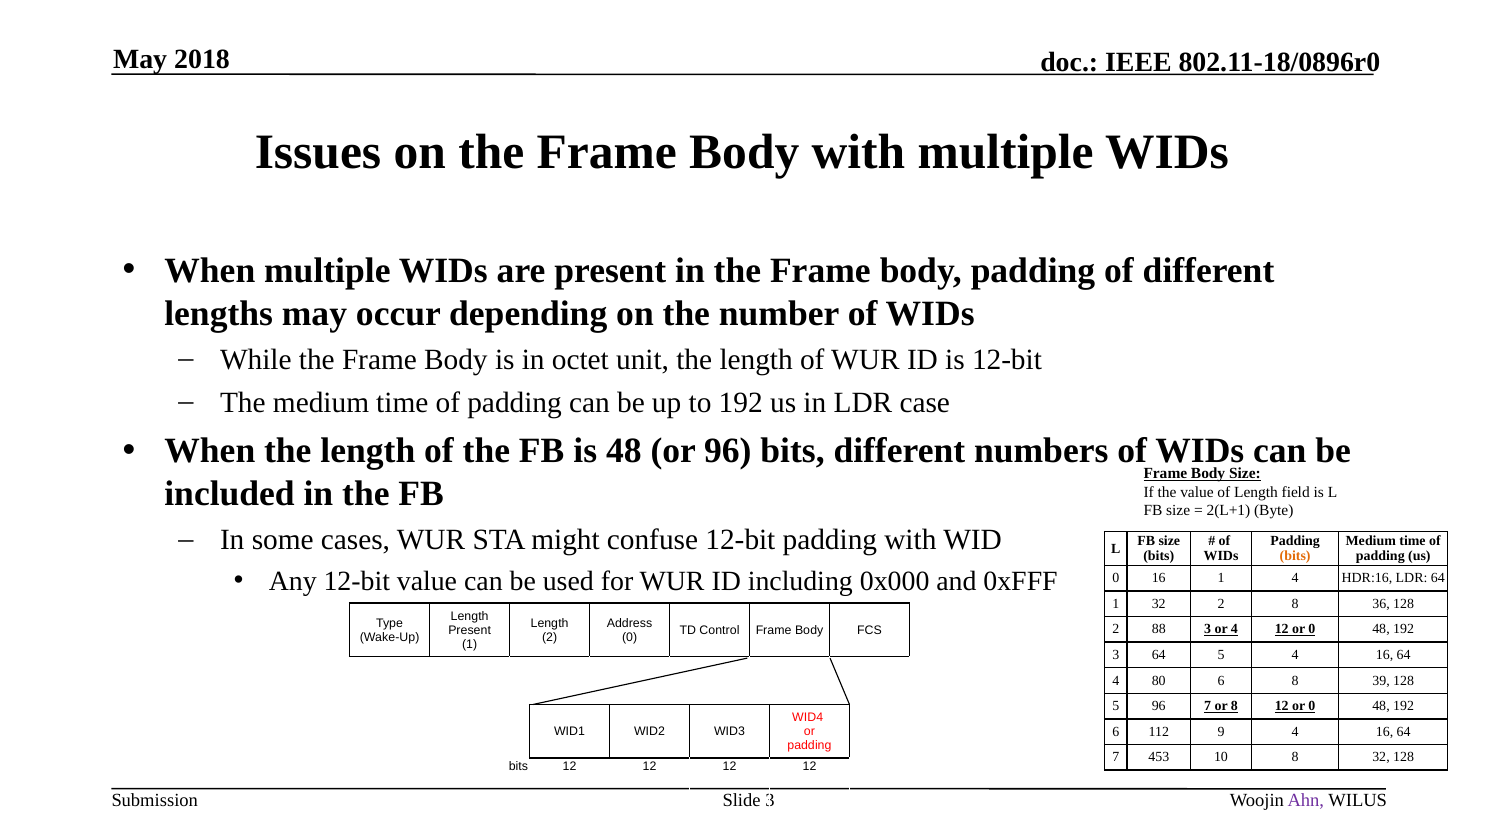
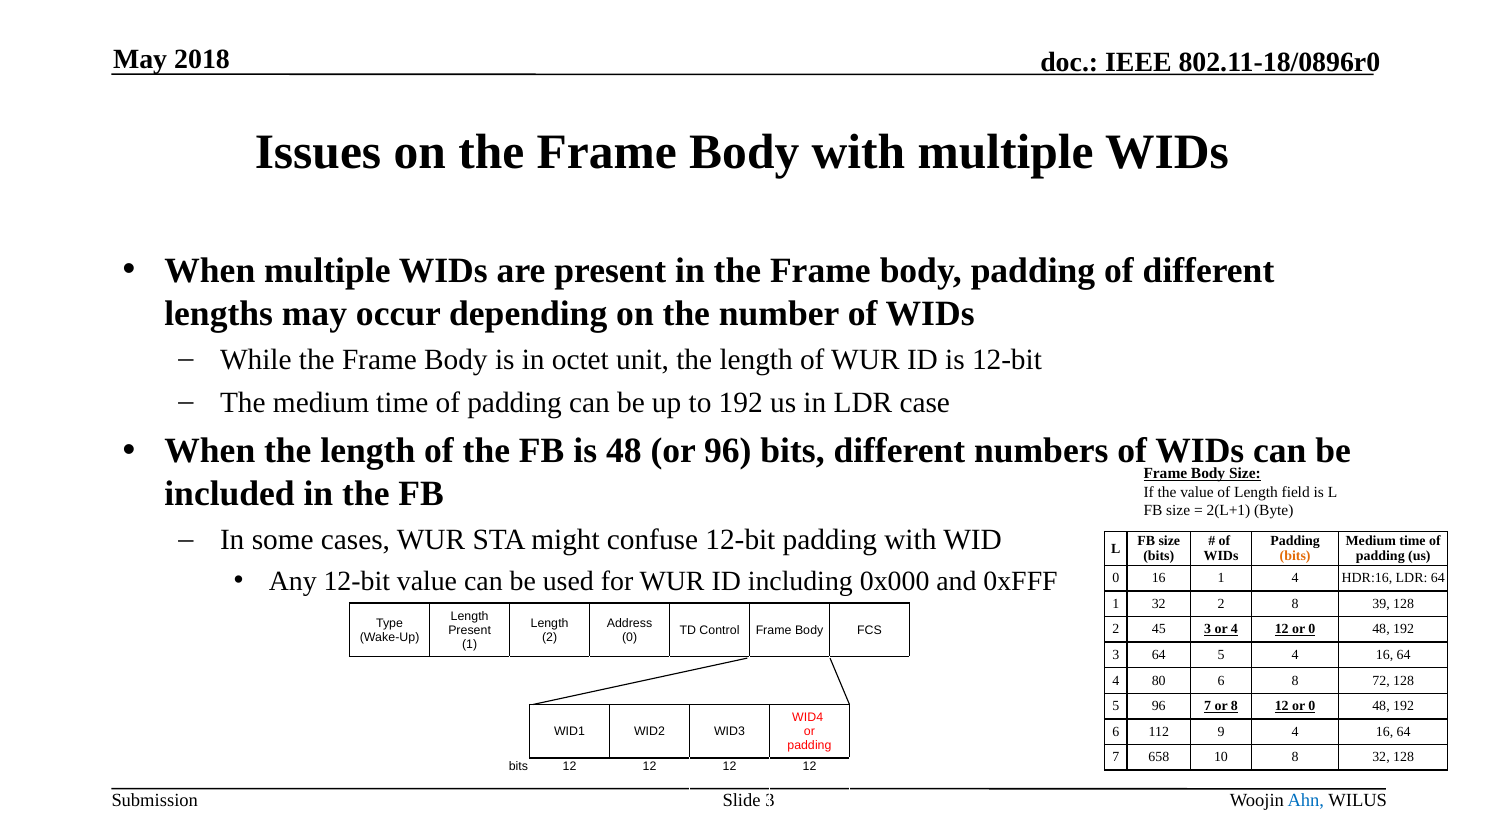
36: 36 -> 39 (1381, 604)
88: 88 -> 45 (1159, 630)
39: 39 -> 72 (1381, 681)
453: 453 -> 658 (1159, 758)
Ahn colour: purple -> blue (1306, 801)
